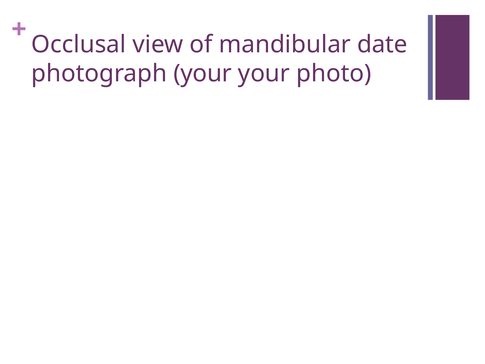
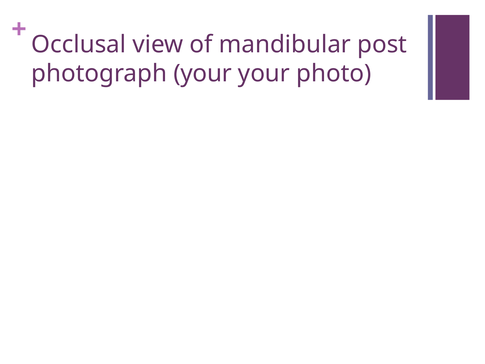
date: date -> post (382, 44)
